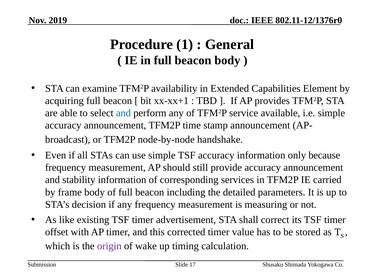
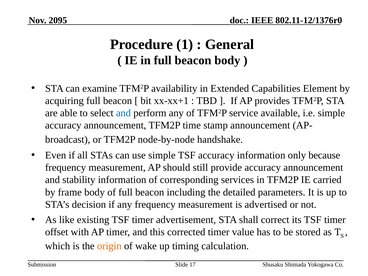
2019: 2019 -> 2095 (58, 20)
measuring: measuring -> advertised (266, 204)
origin colour: purple -> orange (109, 246)
